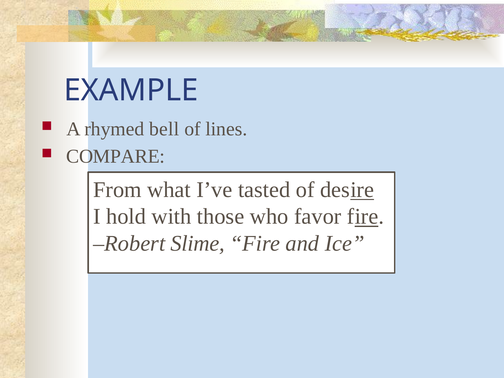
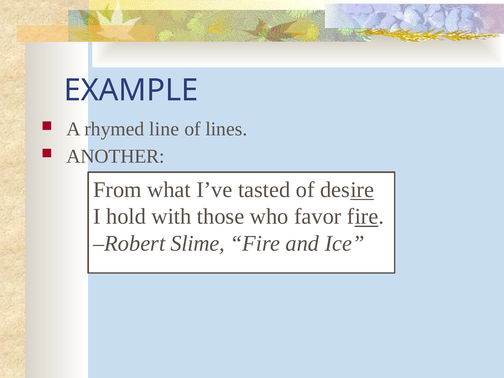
bell: bell -> line (164, 129)
COMPARE: COMPARE -> ANOTHER (116, 157)
